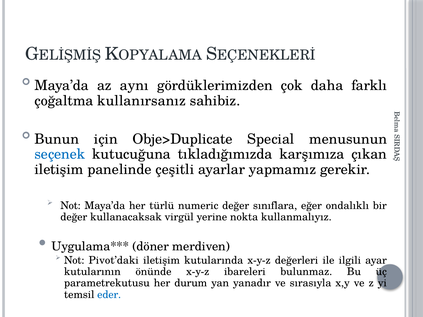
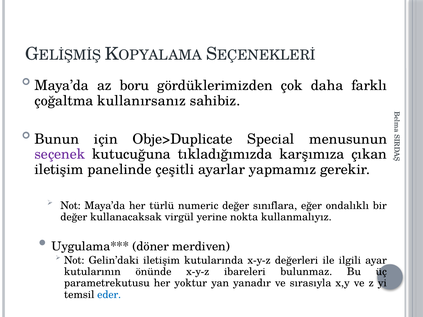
aynı: aynı -> boru (134, 86)
seçenek colour: blue -> purple (60, 154)
Pivot’daki: Pivot’daki -> Gelin’daki (114, 261)
durum: durum -> yoktur (191, 283)
